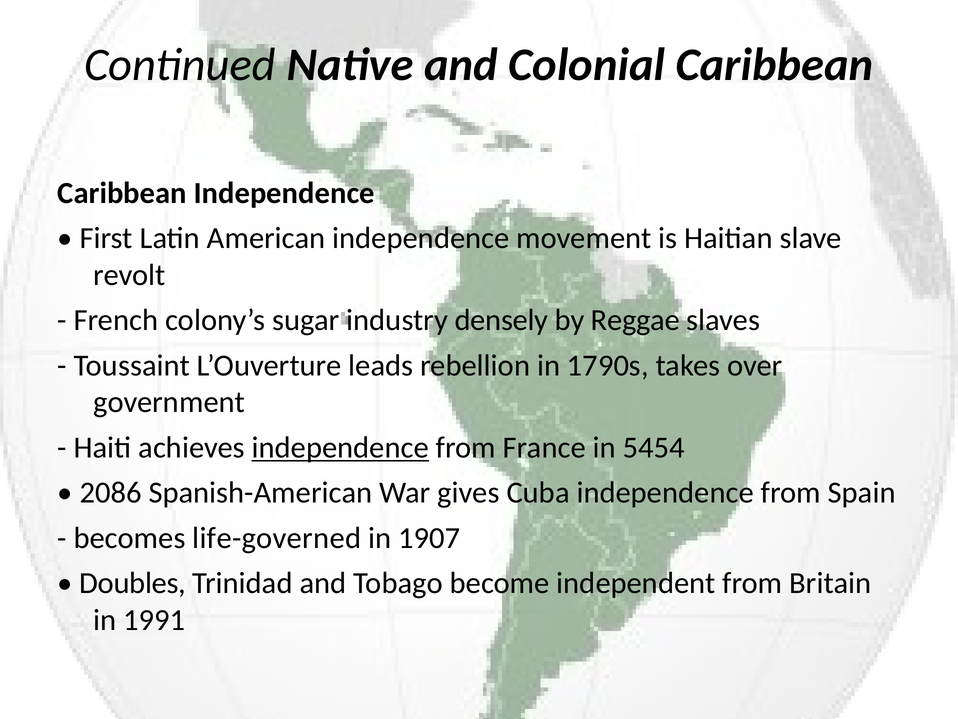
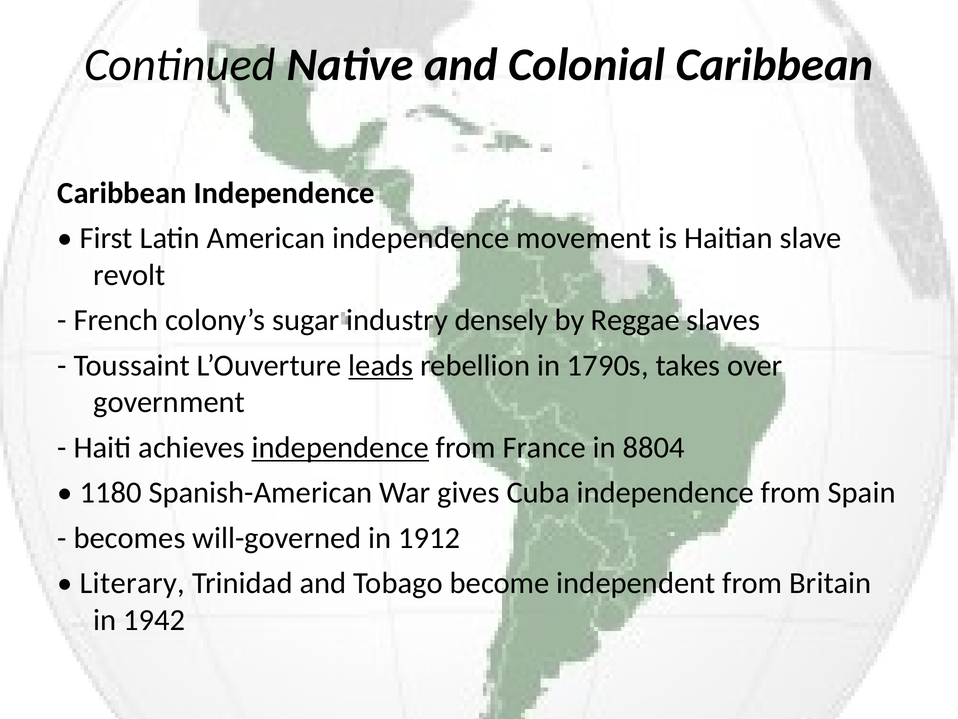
leads underline: none -> present (381, 365)
5454: 5454 -> 8804 (654, 447)
2086: 2086 -> 1180 (111, 492)
life-governed: life-governed -> will-governed (277, 538)
1907: 1907 -> 1912 (429, 538)
Doubles: Doubles -> Literary (132, 583)
1991: 1991 -> 1942 (154, 620)
